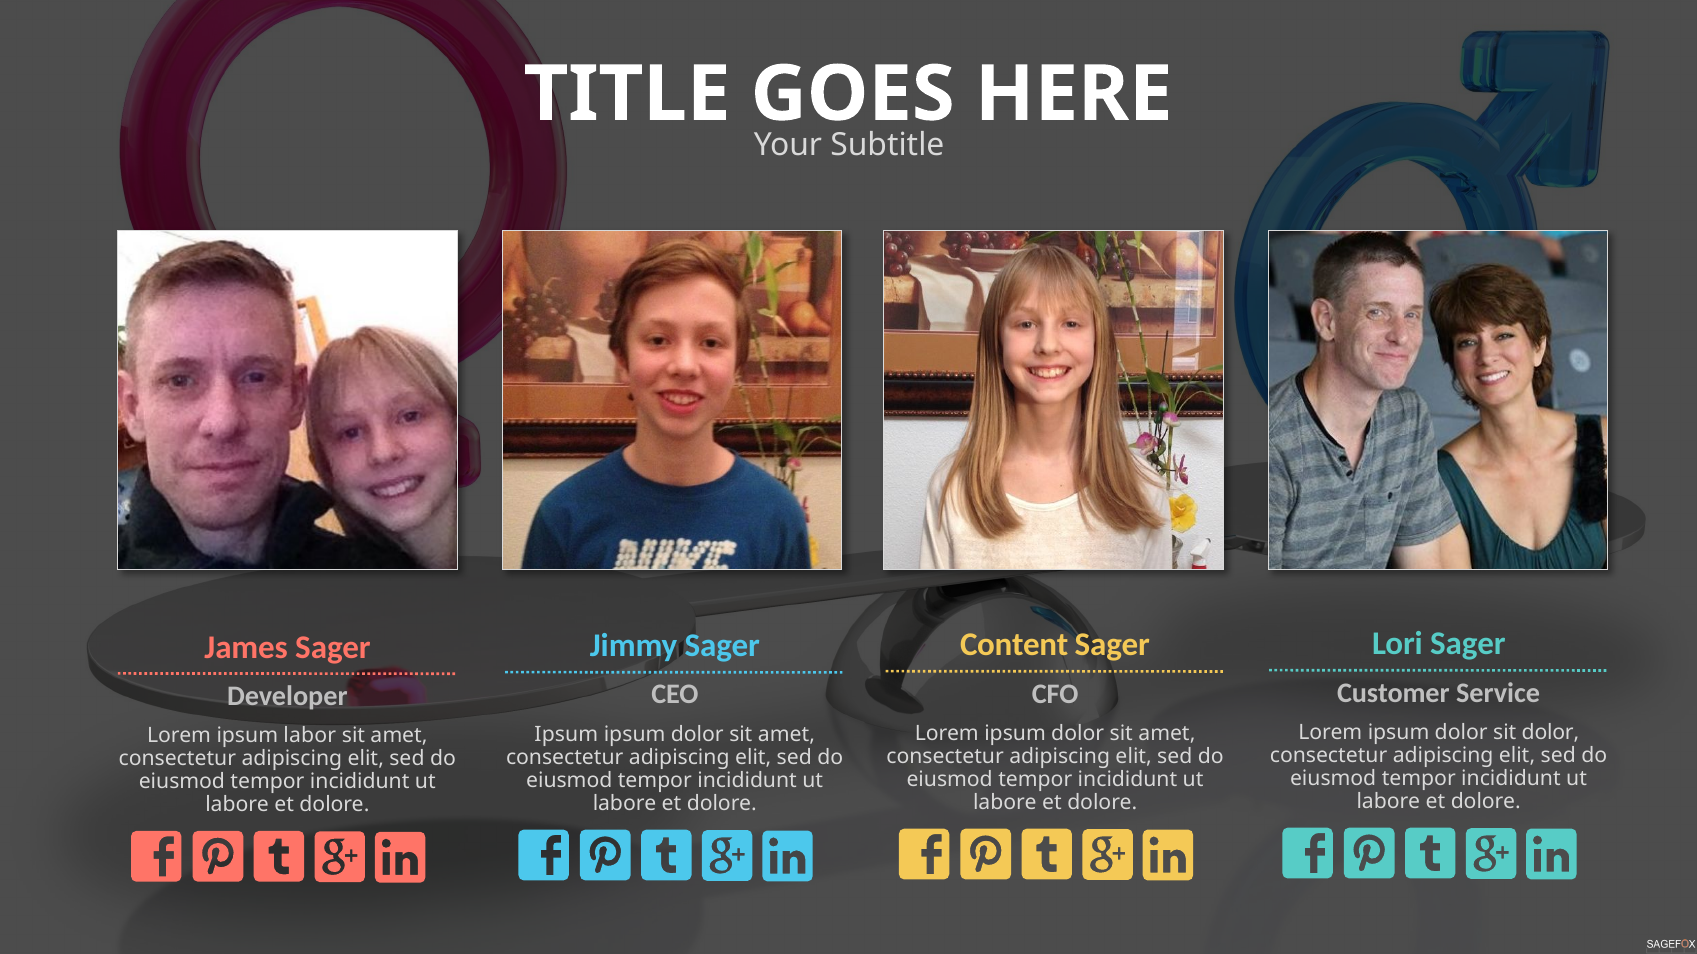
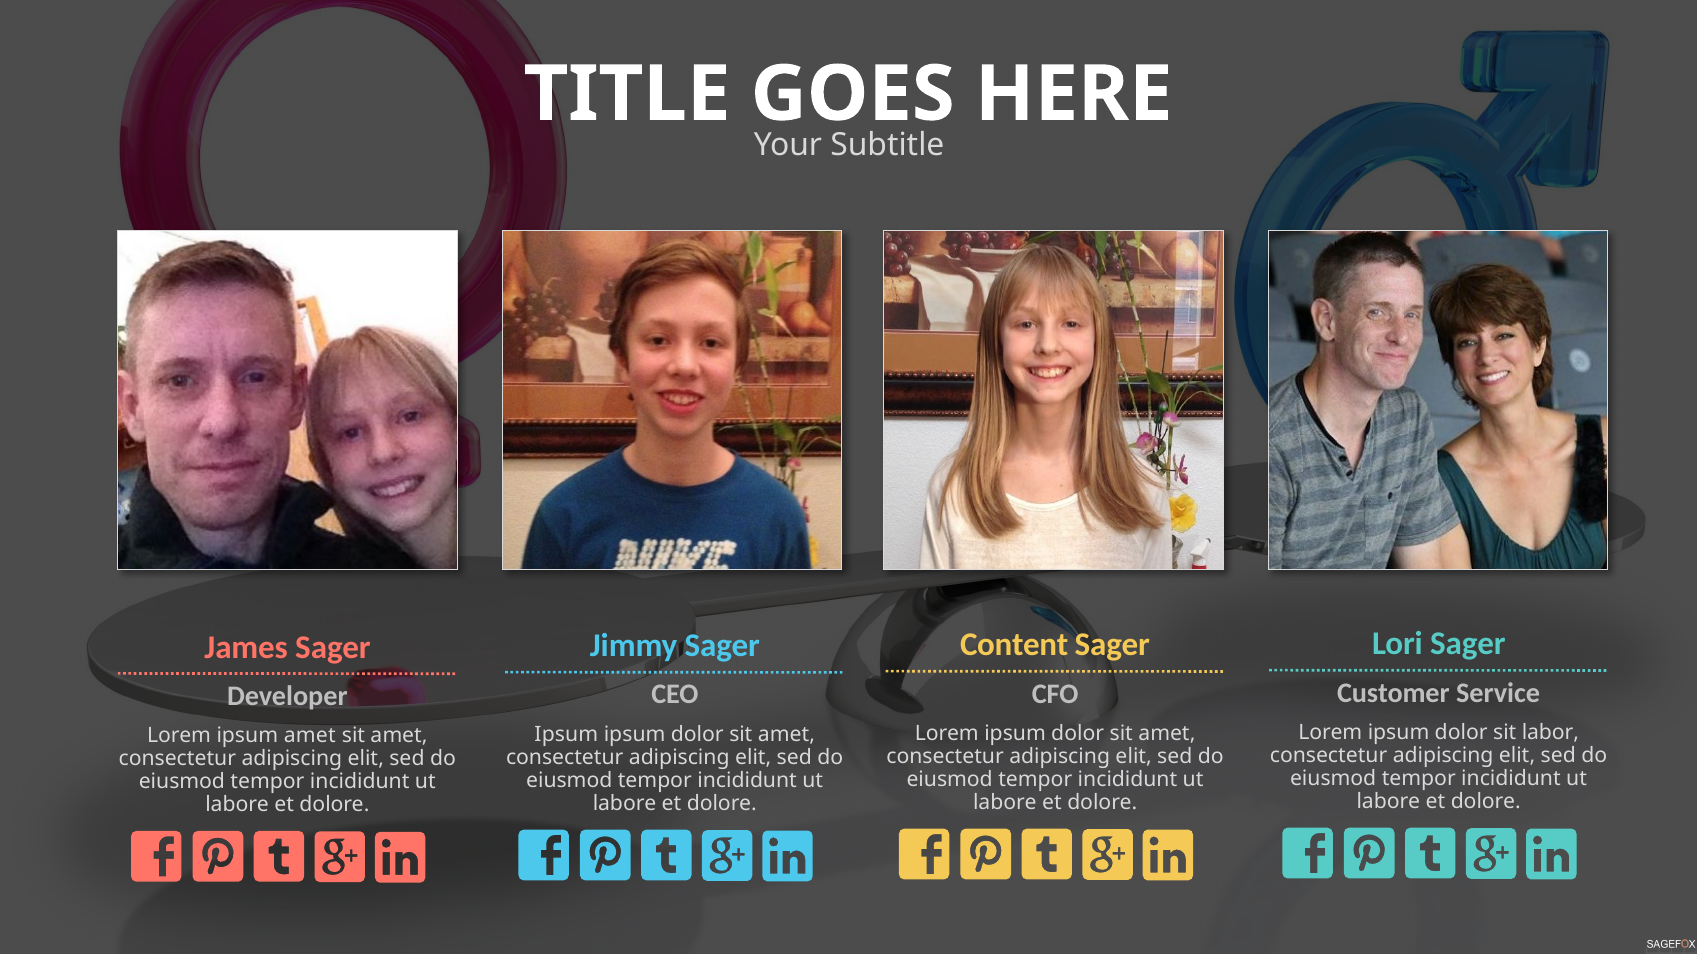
sit dolor: dolor -> labor (1550, 733)
ipsum labor: labor -> amet (310, 736)
